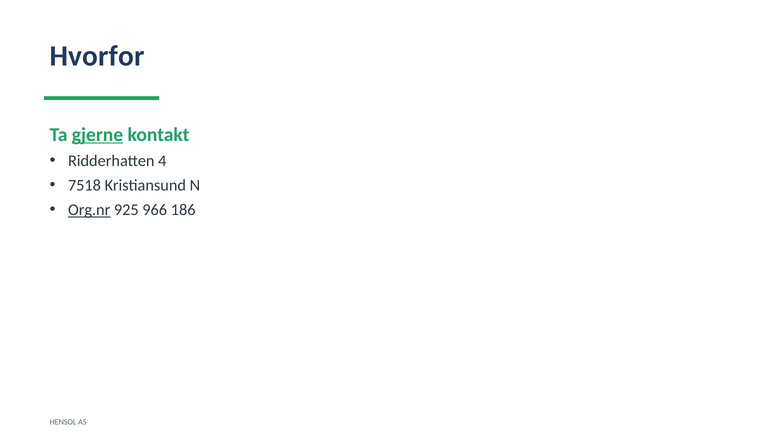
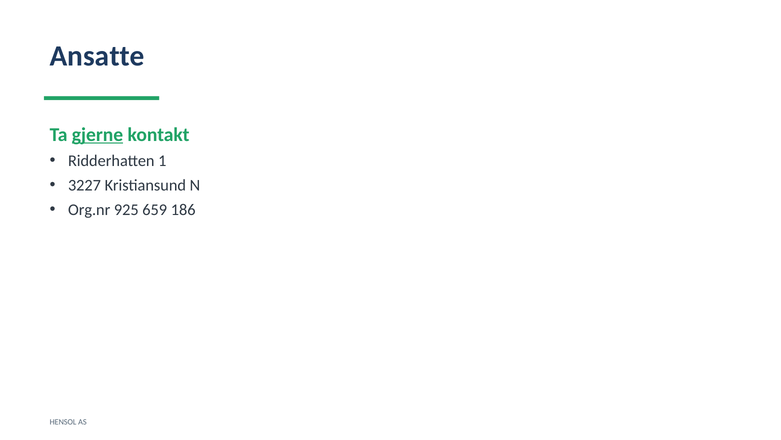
Hvorfor: Hvorfor -> Ansatte (97, 56)
4: 4 -> 1 (162, 161)
7518: 7518 -> 3227 (84, 185)
Org.nr underline: present -> none (89, 209)
966: 966 -> 659 (155, 209)
